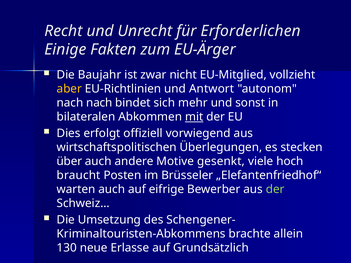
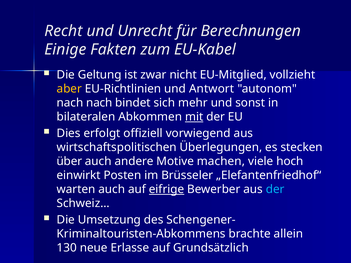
Erforderlichen: Erforderlichen -> Berechnungen (251, 31)
EU-Ärger: EU-Ärger -> EU-Kabel (205, 50)
Baujahr: Baujahr -> Geltung (100, 75)
gesenkt: gesenkt -> machen (221, 161)
braucht: braucht -> einwirkt (79, 175)
eifrige underline: none -> present (167, 190)
der colour: light green -> light blue (275, 190)
